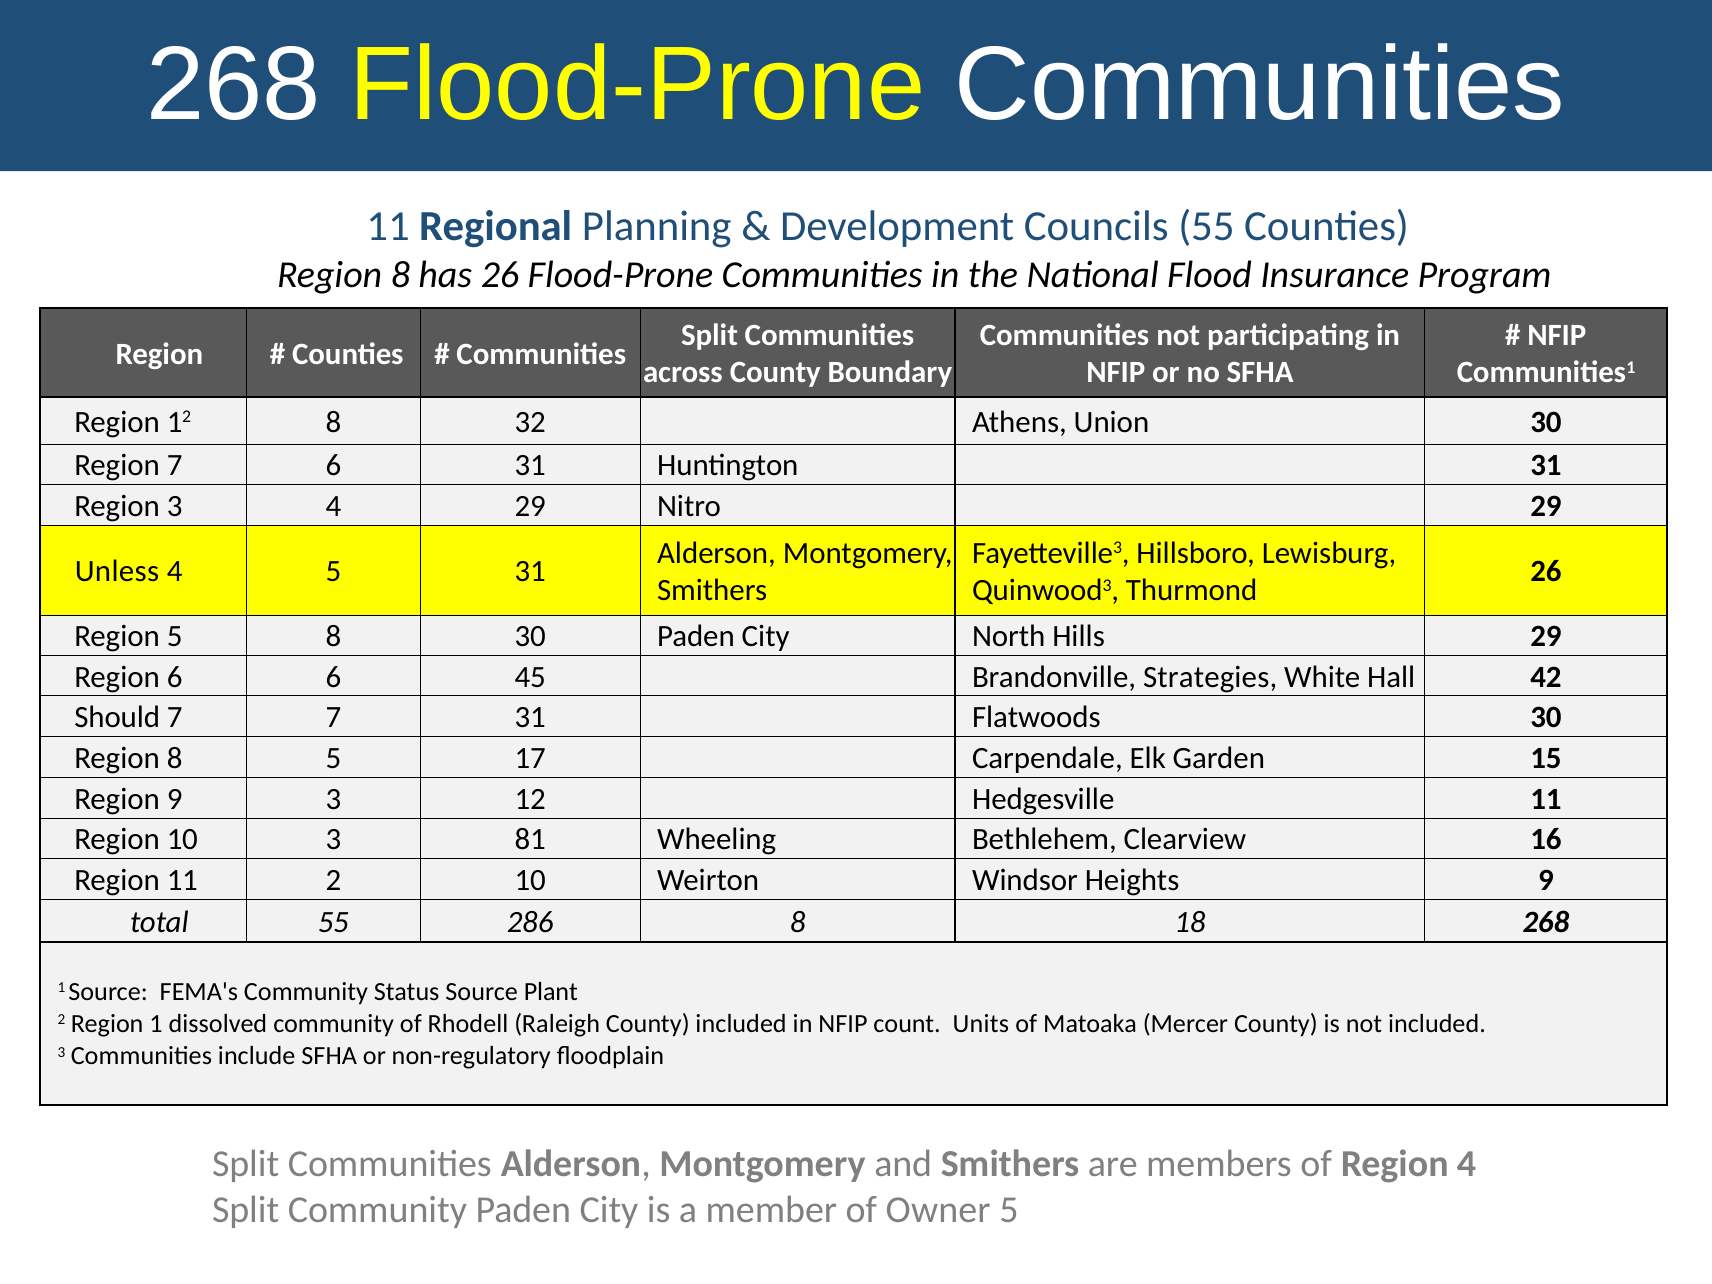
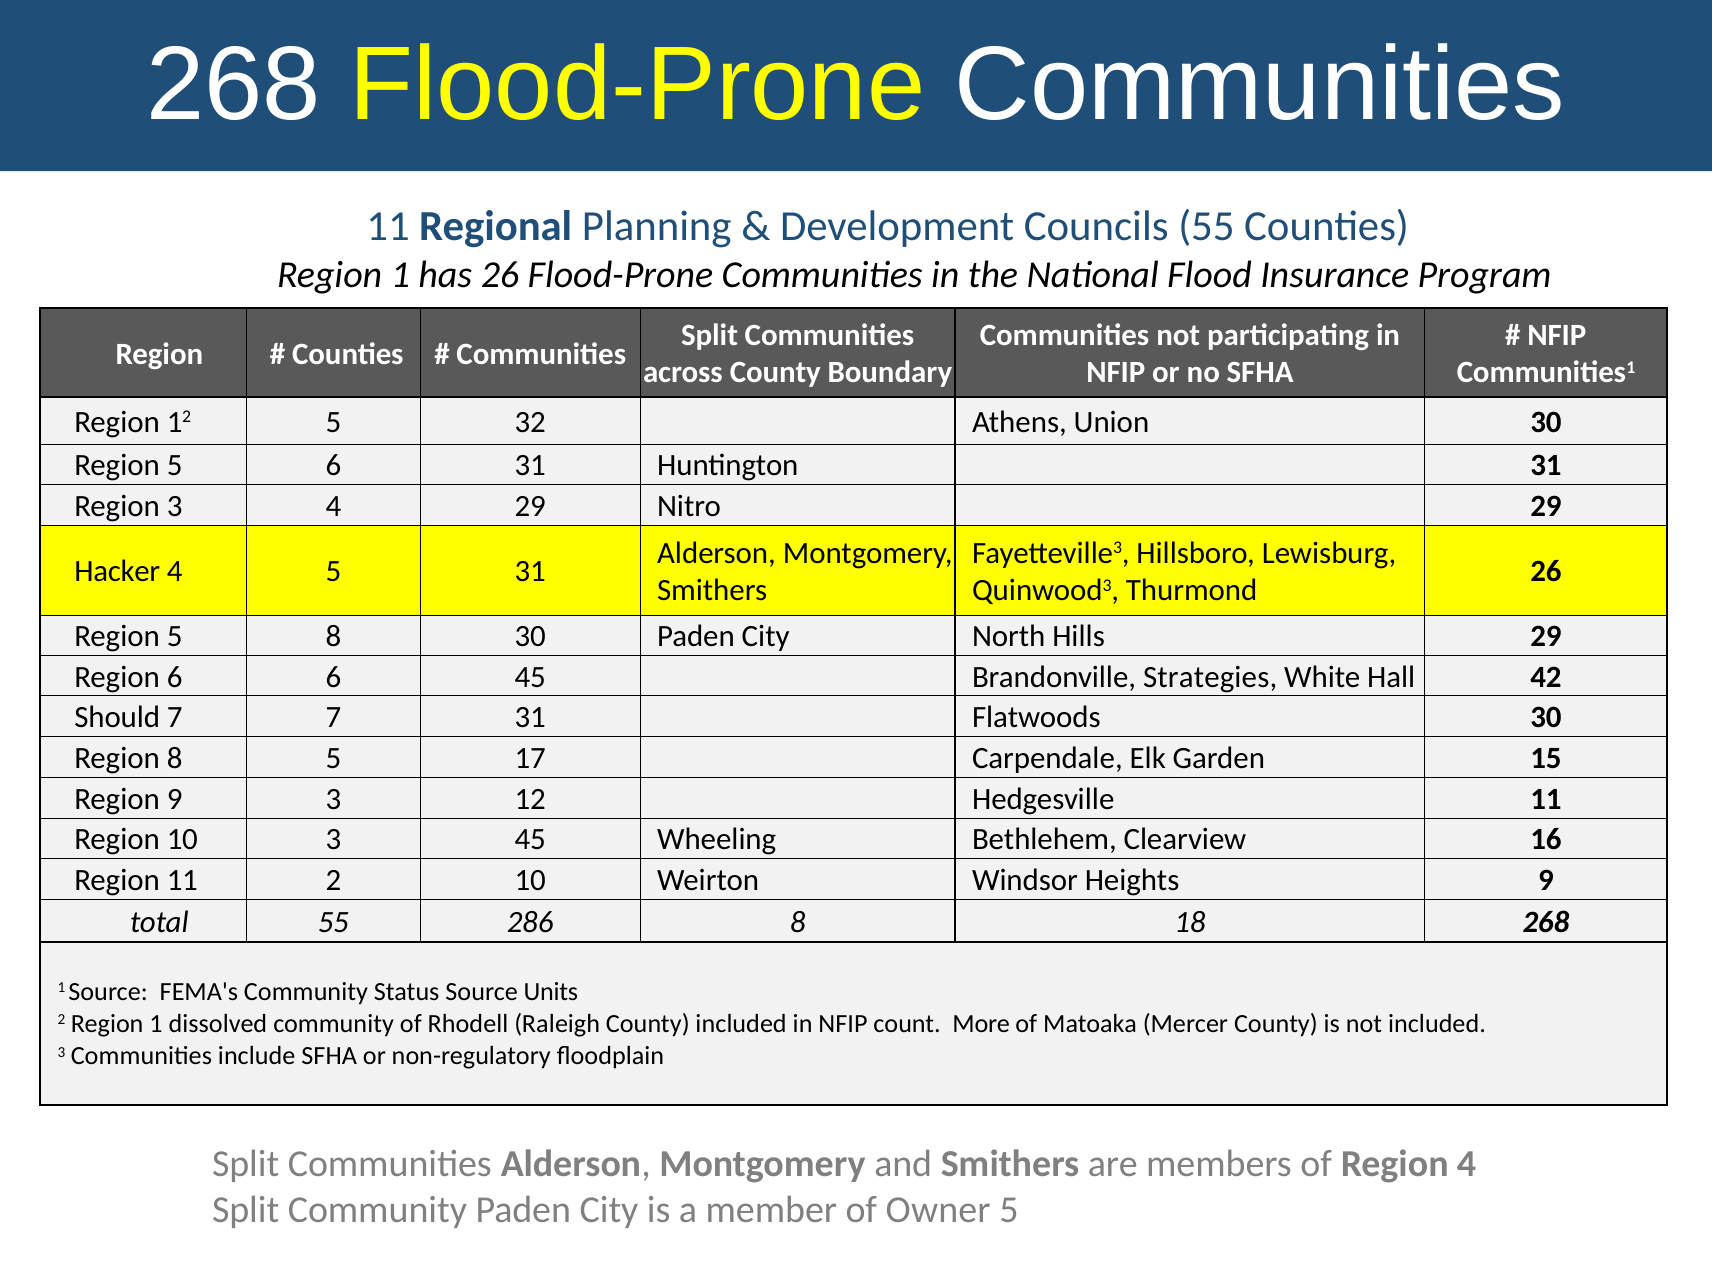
8: 8 -> 1 (400, 275)
12 8: 8 -> 5 (333, 422)
7: 7 -> 5 (175, 466)
Unless: Unless -> Hacker (117, 572)
3 81: 81 -> 45 (530, 840)
Plant: Plant -> Units (551, 992)
Units: Units -> More (981, 1024)
